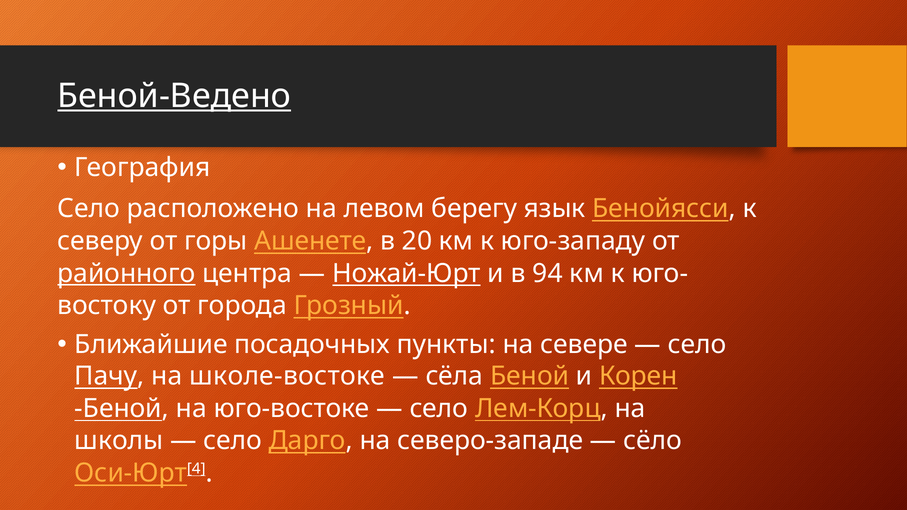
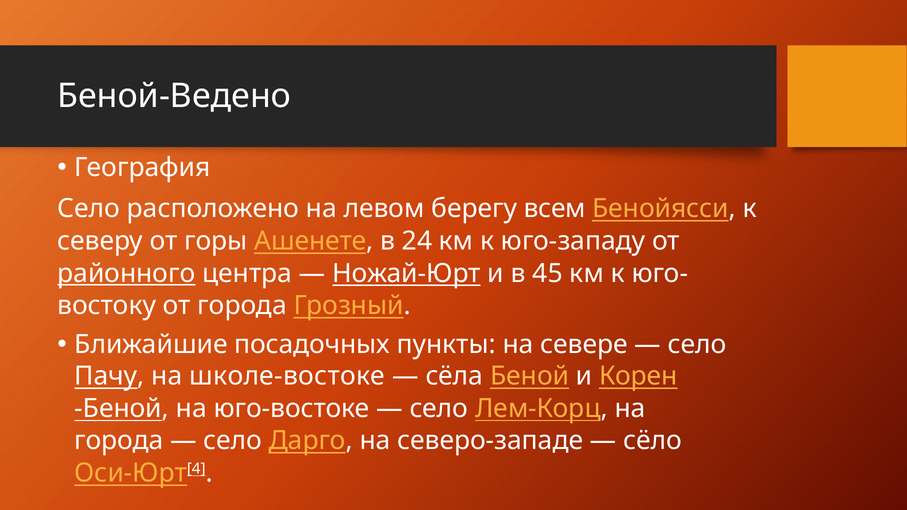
Беной-Ведено underline: present -> none (174, 96)
язык: язык -> всем (555, 209)
20: 20 -> 24 (417, 241)
94: 94 -> 45 (548, 273)
школы: школы -> города (119, 441)
